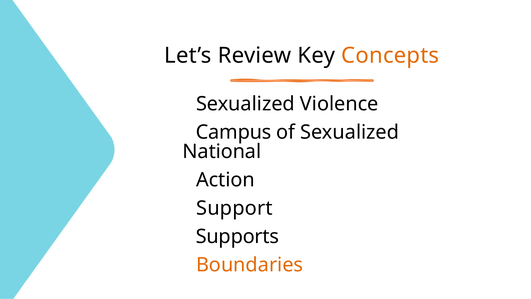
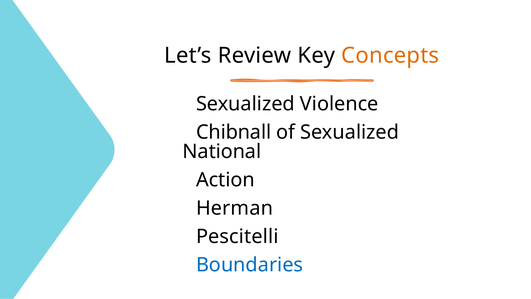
Campus: Campus -> Chibnall (234, 132)
Support: Support -> Herman (235, 208)
Supports: Supports -> Pescitelli (237, 236)
Boundaries colour: orange -> blue (250, 265)
